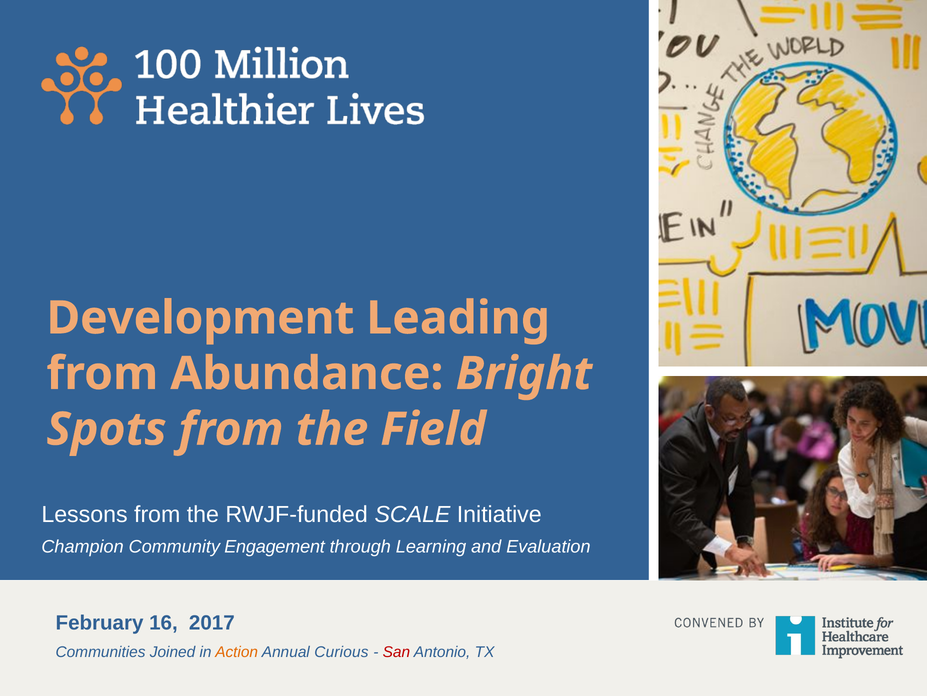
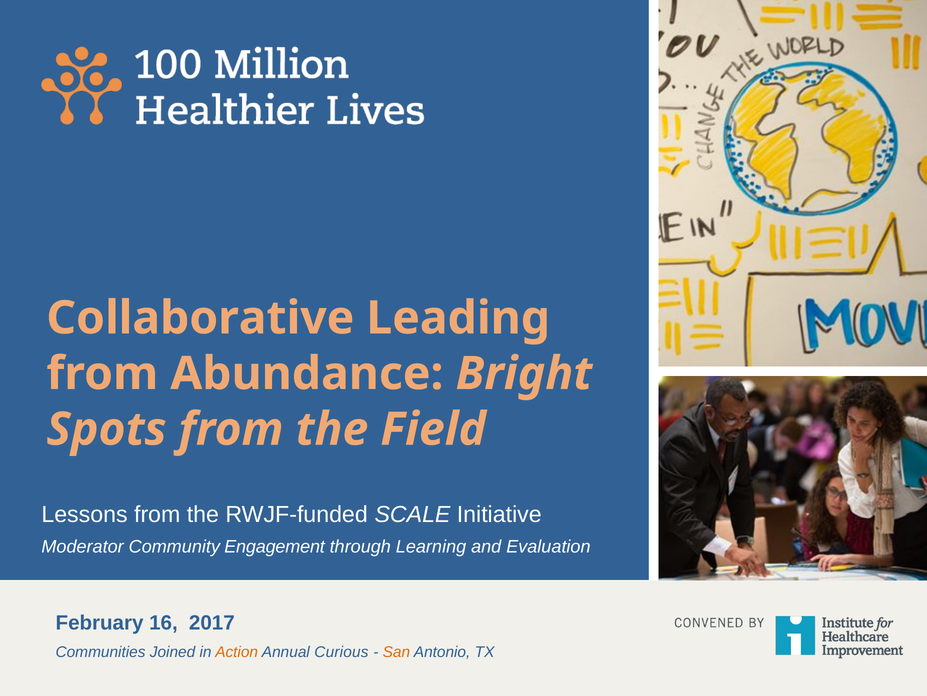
Development: Development -> Collaborative (200, 318)
Champion: Champion -> Moderator (83, 546)
San colour: red -> orange (396, 651)
